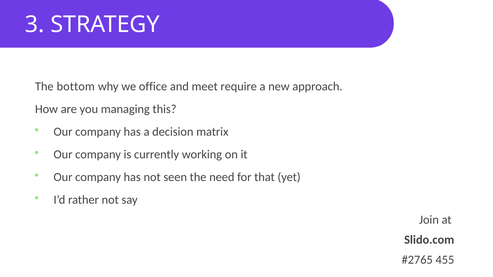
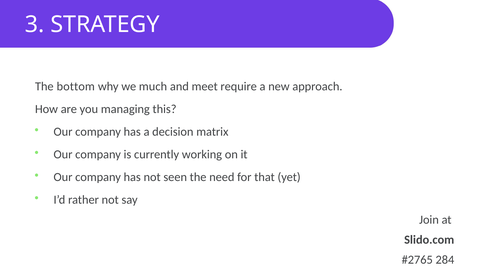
office: office -> much (153, 87)
455: 455 -> 284 (445, 260)
